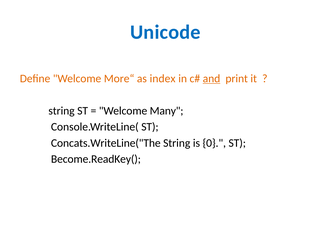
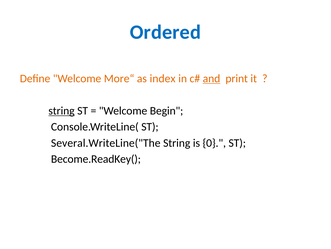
Unicode: Unicode -> Ordered (165, 32)
string underline: none -> present (62, 110)
Many: Many -> Begin (167, 110)
Concats.WriteLine("The: Concats.WriteLine("The -> Several.WriteLine("The (106, 143)
